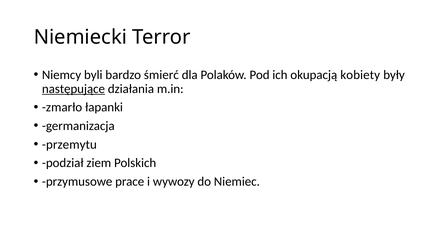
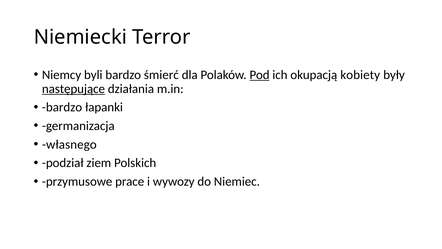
Pod underline: none -> present (260, 75)
zmarło: zmarło -> bardzo (62, 107)
przemytu: przemytu -> własnego (69, 144)
